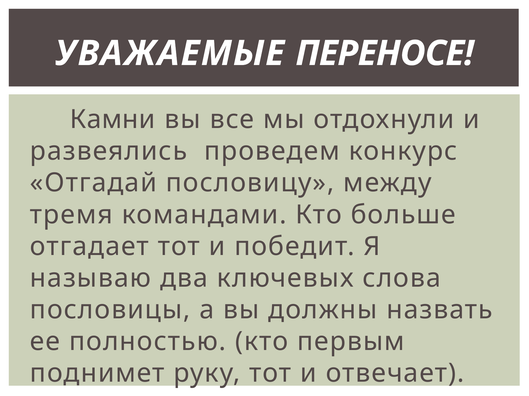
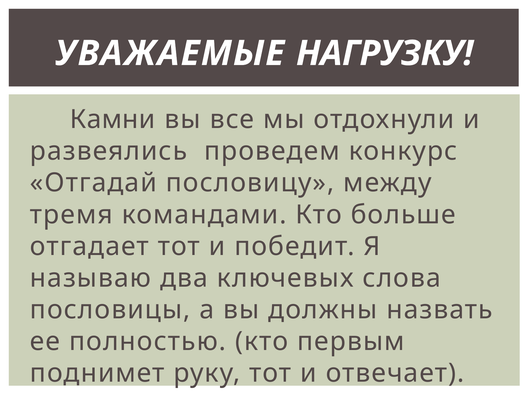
ПЕРЕНОСЕ: ПЕРЕНОСЕ -> НАГРУЗКУ (385, 54)
